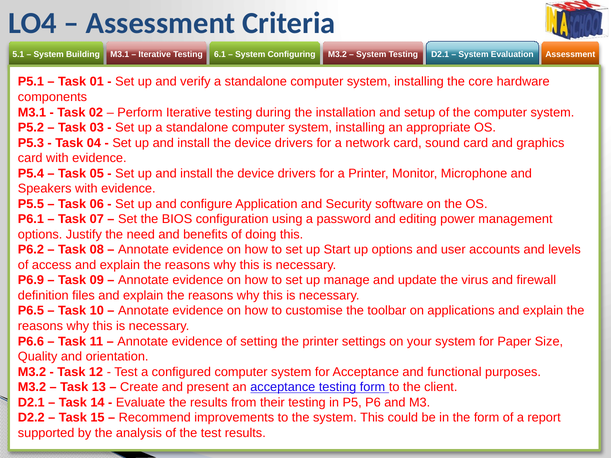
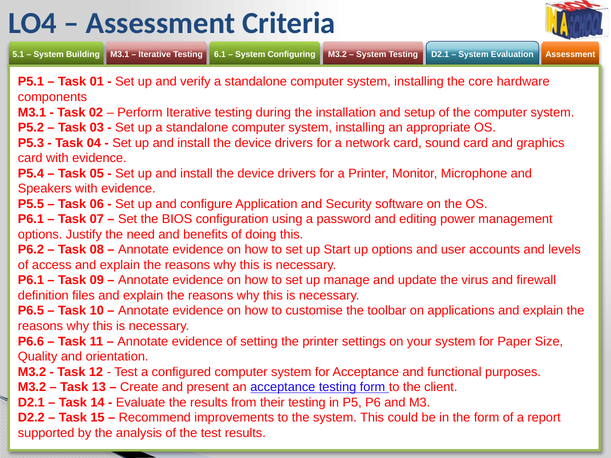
P6.9: P6.9 -> P6.1 (31, 280)
